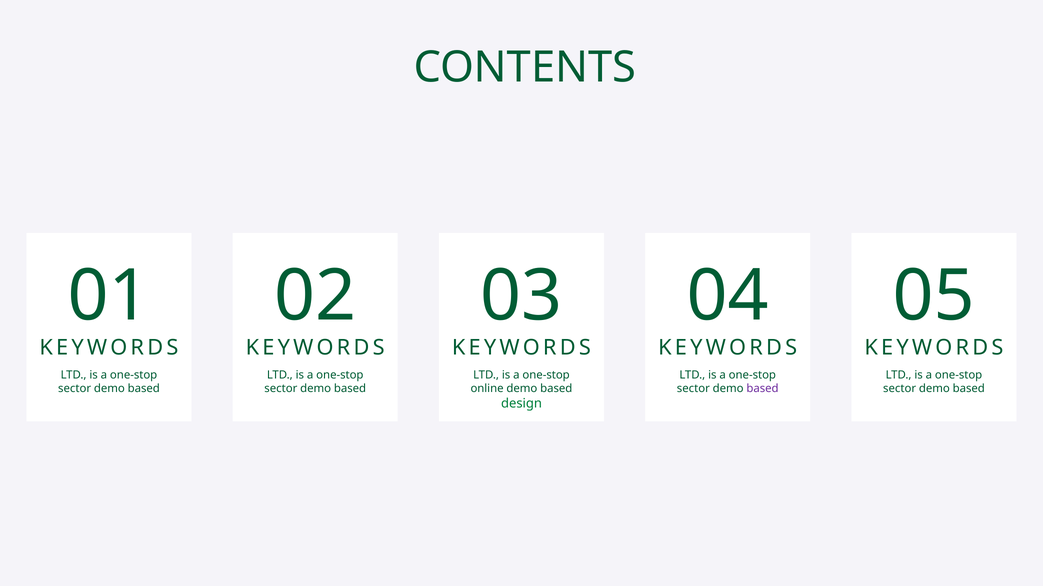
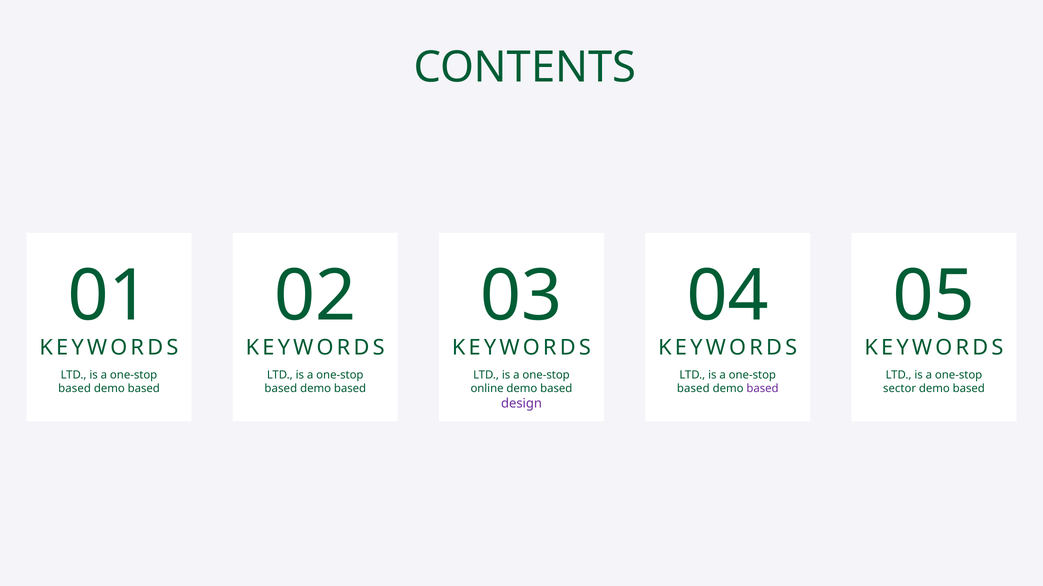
sector: sector -> based (75, 389)
sector: sector -> based (281, 389)
sector: sector -> based (693, 389)
design colour: green -> purple (522, 404)
